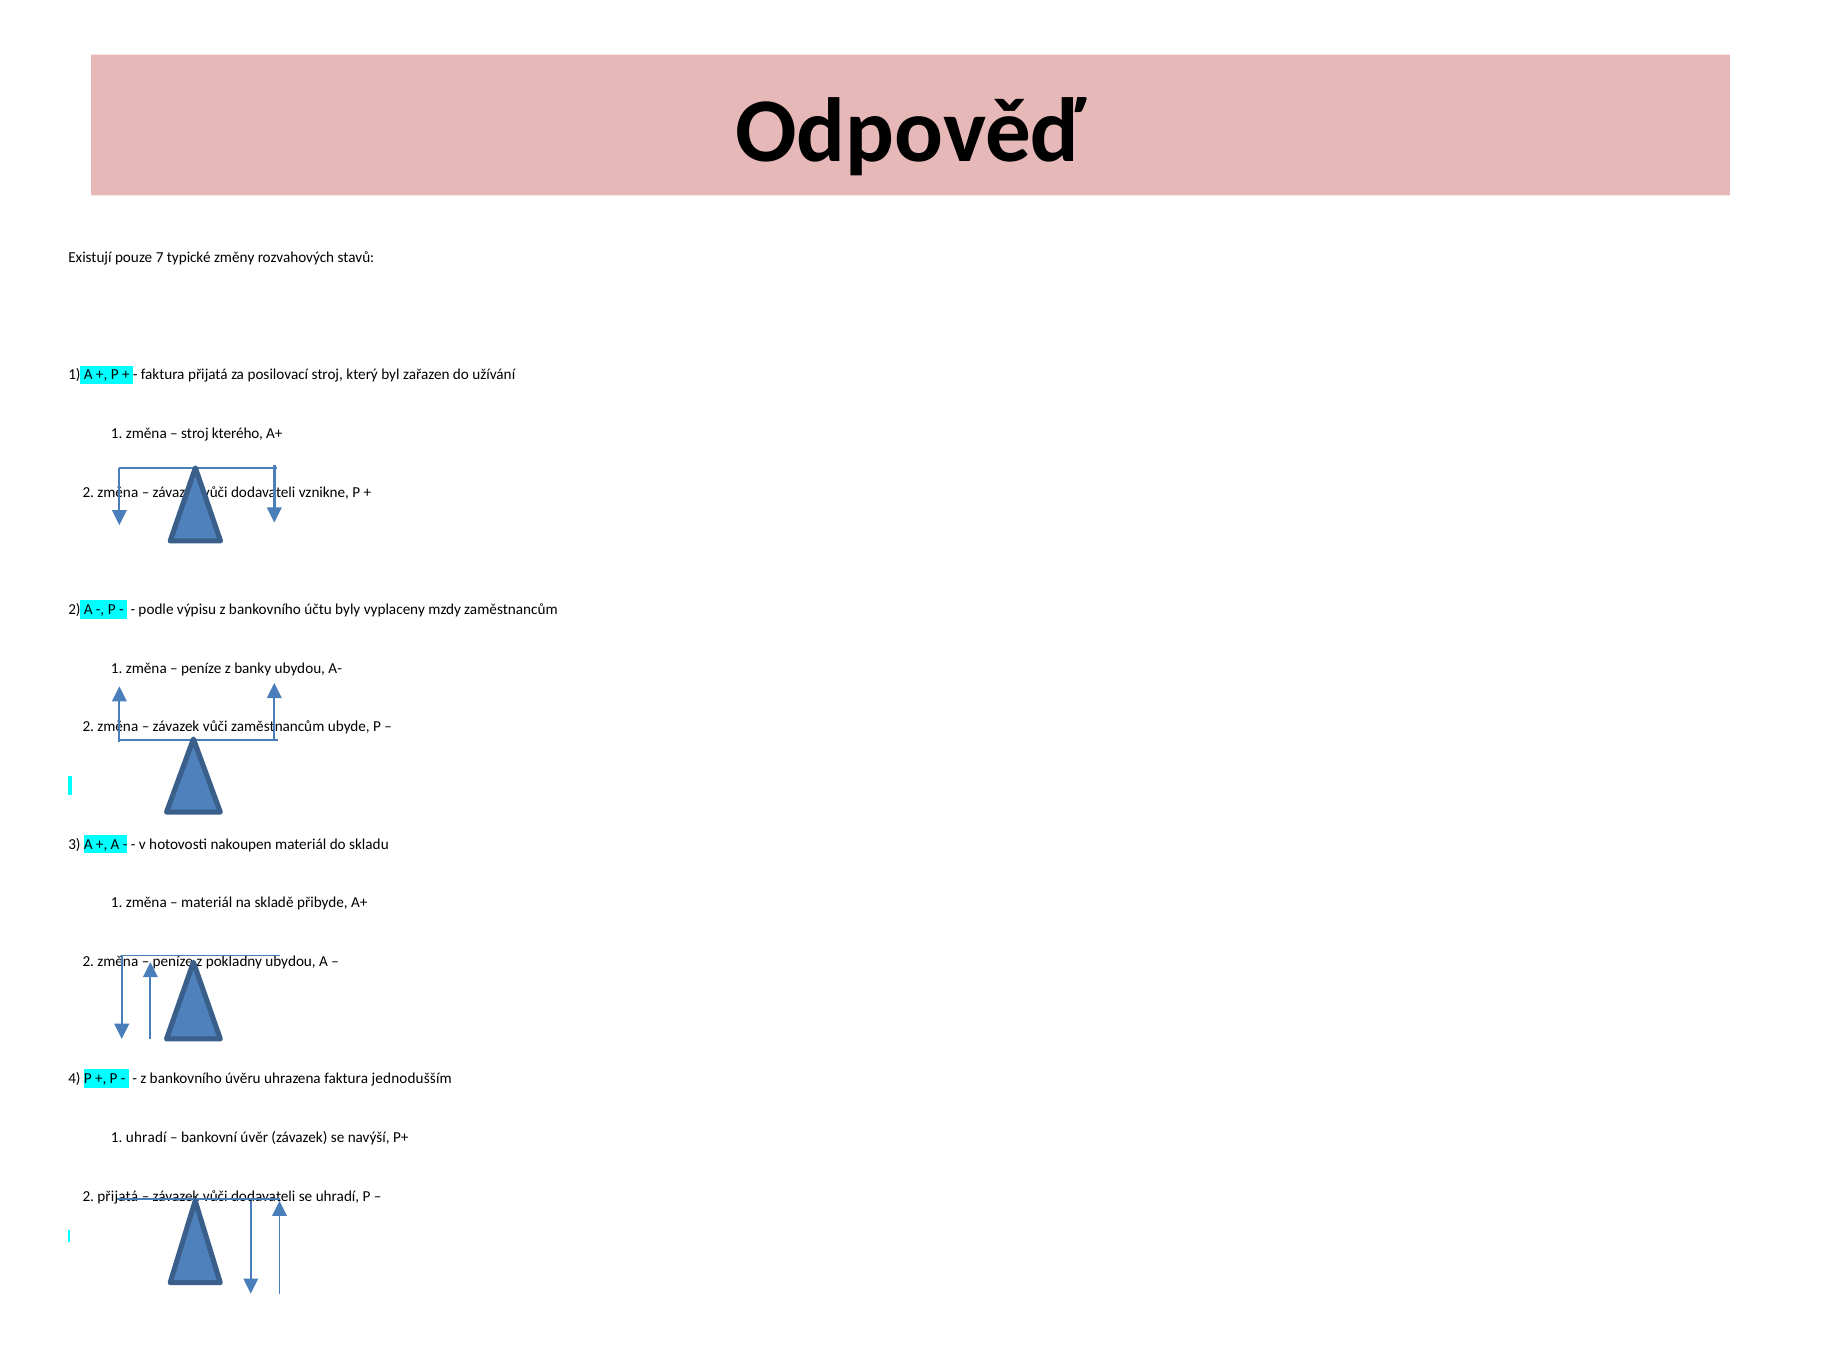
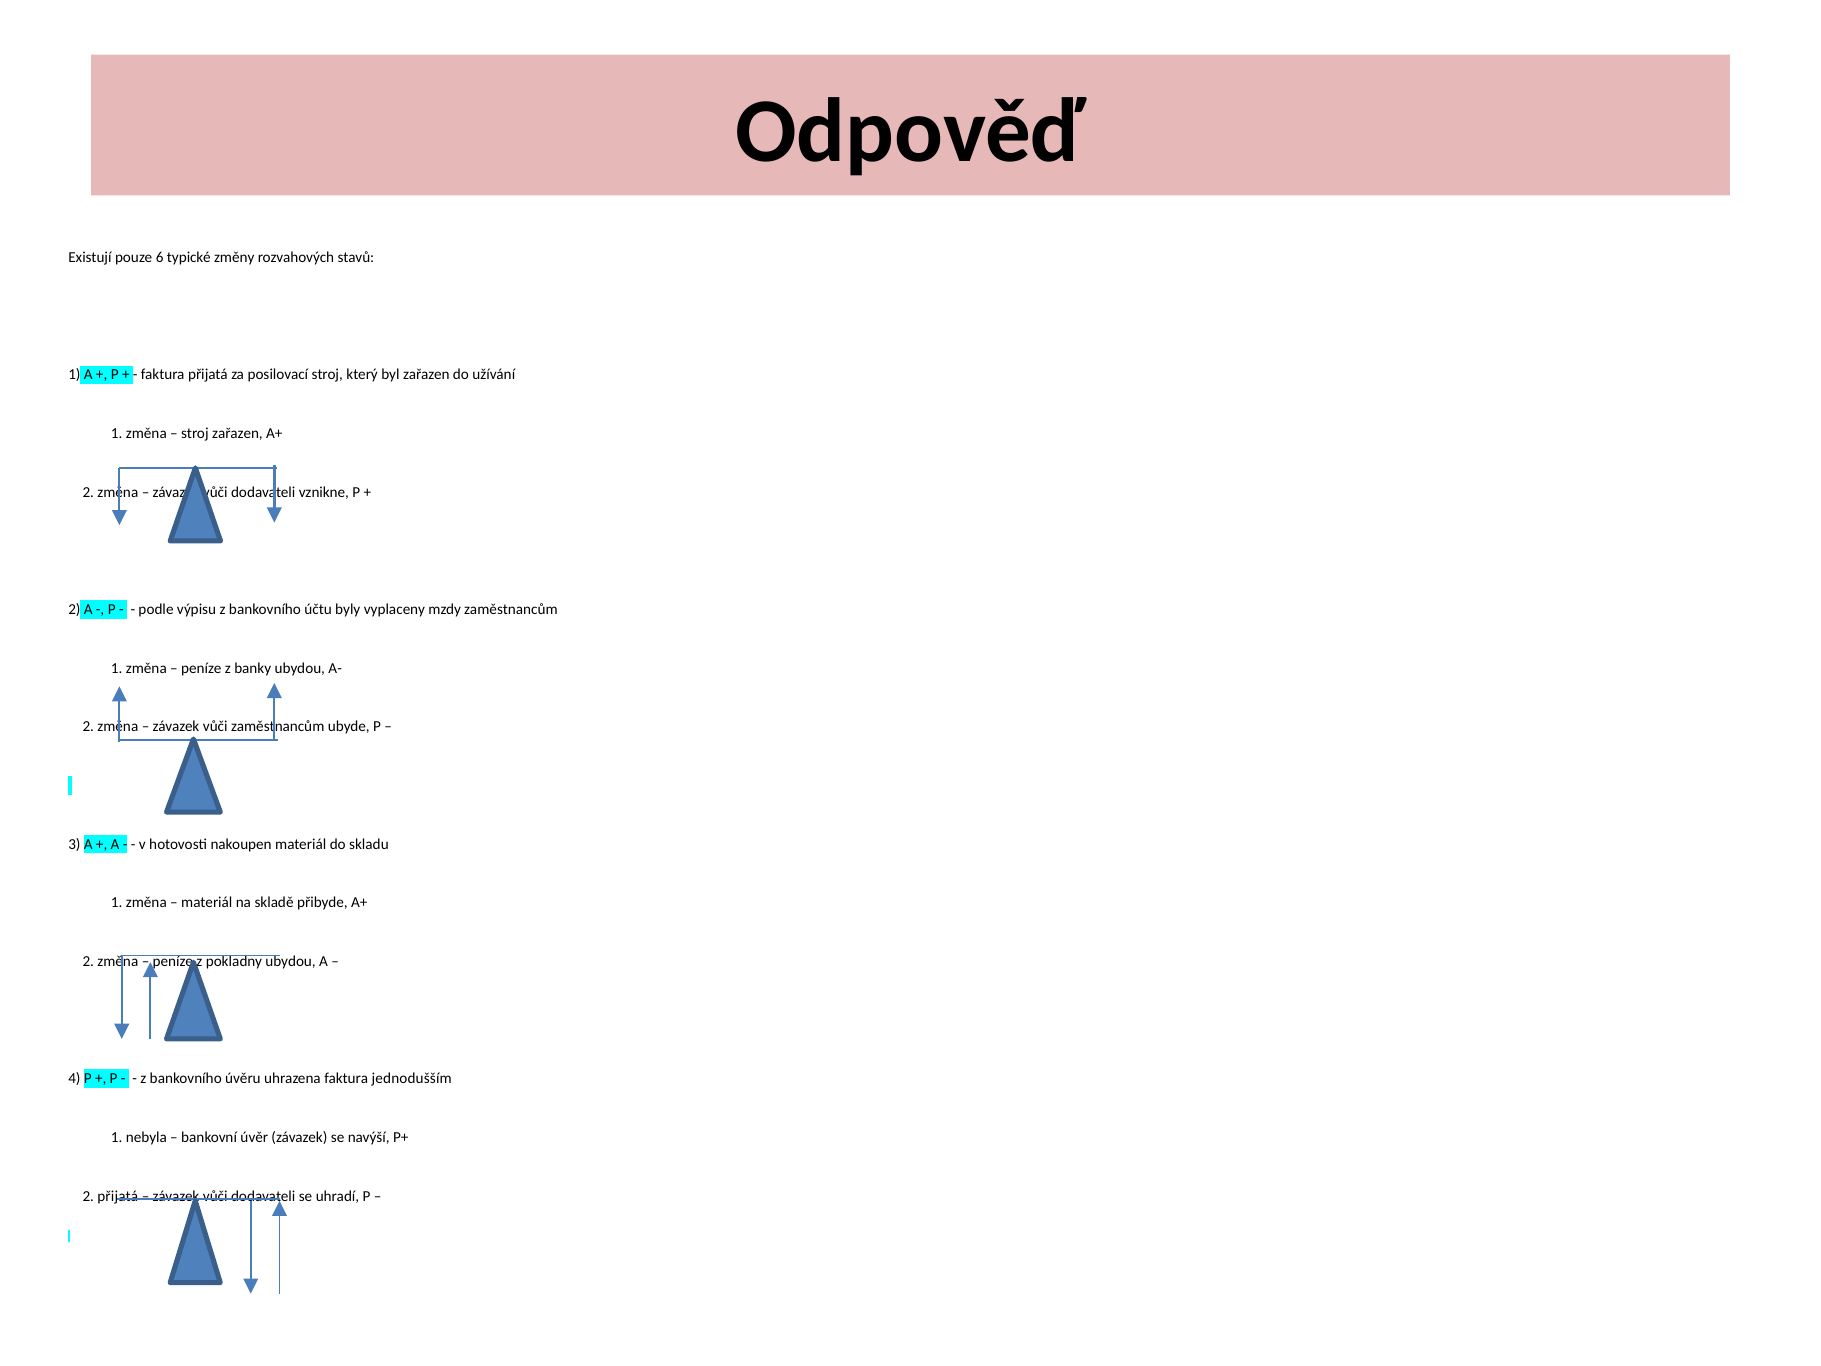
7: 7 -> 6 (160, 258)
stroj kterého: kterého -> zařazen (237, 434)
1 uhradí: uhradí -> nebyla (146, 1137)
